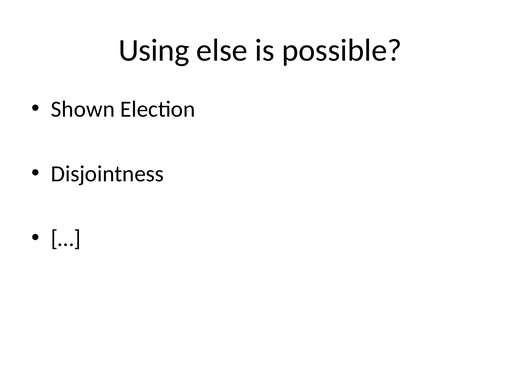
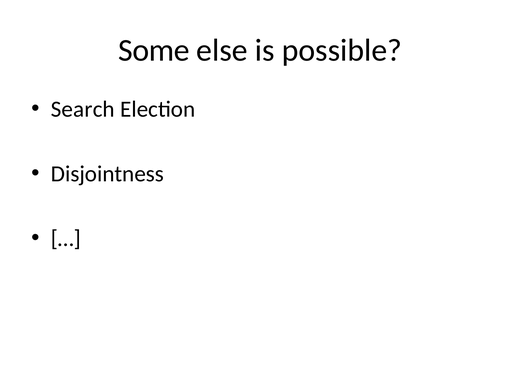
Using: Using -> Some (154, 50)
Shown: Shown -> Search (83, 109)
